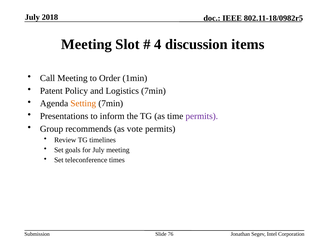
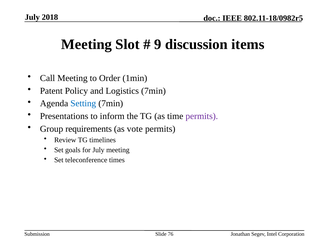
4: 4 -> 9 (158, 44)
Setting colour: orange -> blue (83, 104)
recommends: recommends -> requirements (89, 129)
